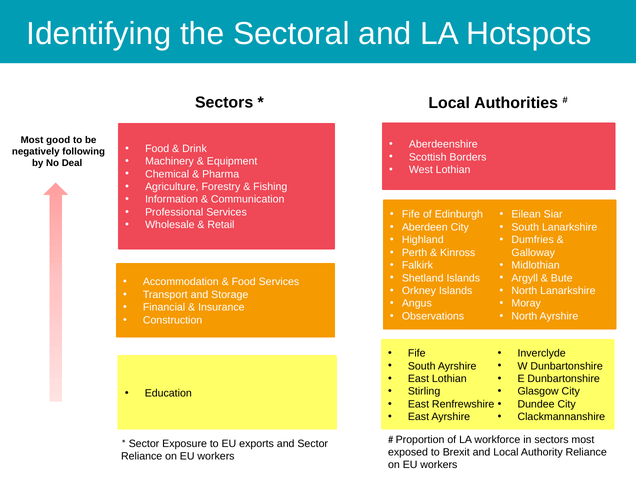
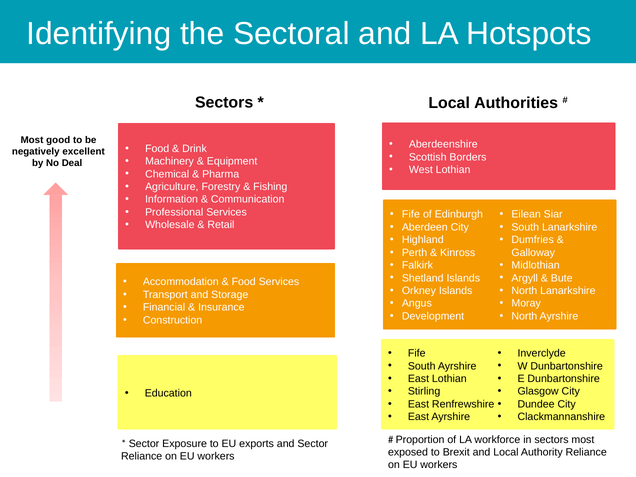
following: following -> excellent (84, 152)
Observations: Observations -> Development (433, 316)
